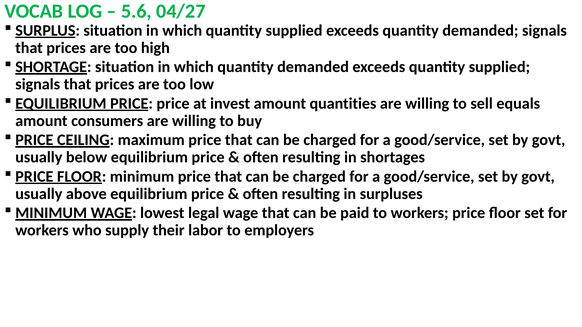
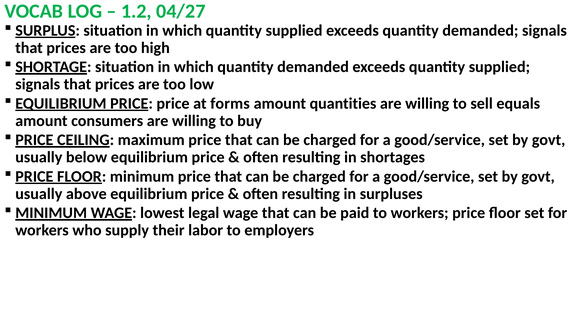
5.6: 5.6 -> 1.2 (136, 11)
invest: invest -> forms (230, 104)
